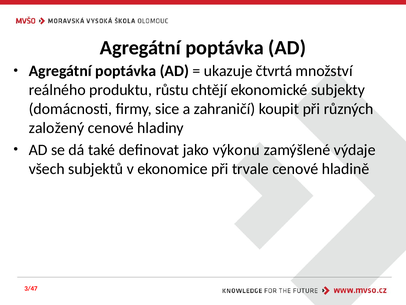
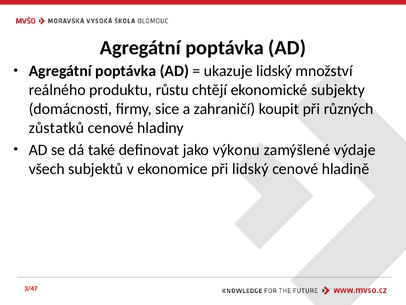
ukazuje čtvrtá: čtvrtá -> lidský (274, 71)
založený: založený -> zůstatků (57, 128)
při trvale: trvale -> lidský (250, 169)
